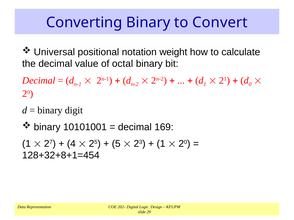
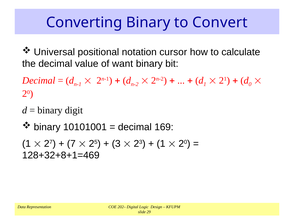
weight: weight -> cursor (173, 52)
octal: octal -> want (123, 64)
4: 4 -> 7 (71, 144)
5: 5 -> 3 (116, 144)
128+32+8+1=454: 128+32+8+1=454 -> 128+32+8+1=469 (61, 156)
